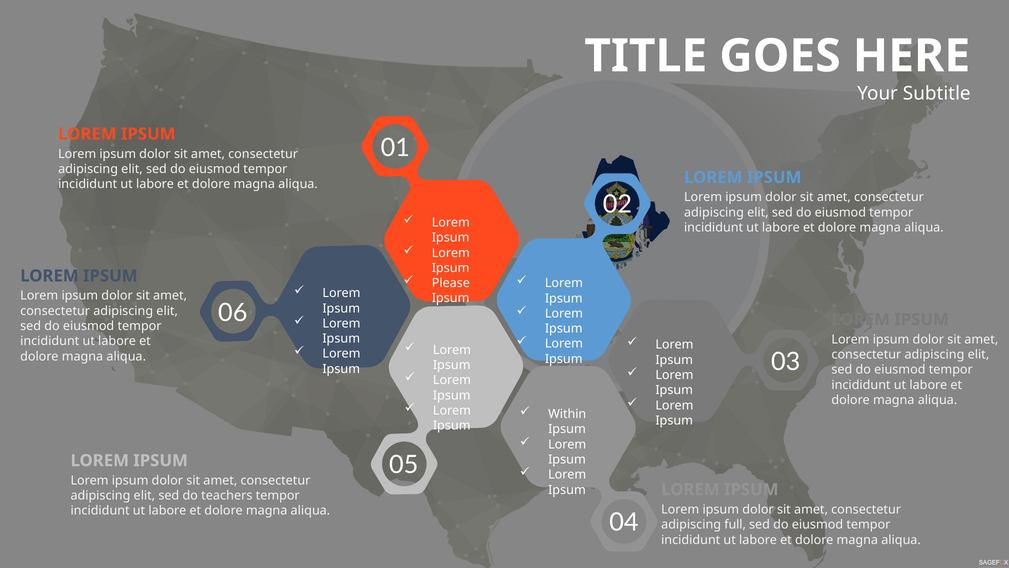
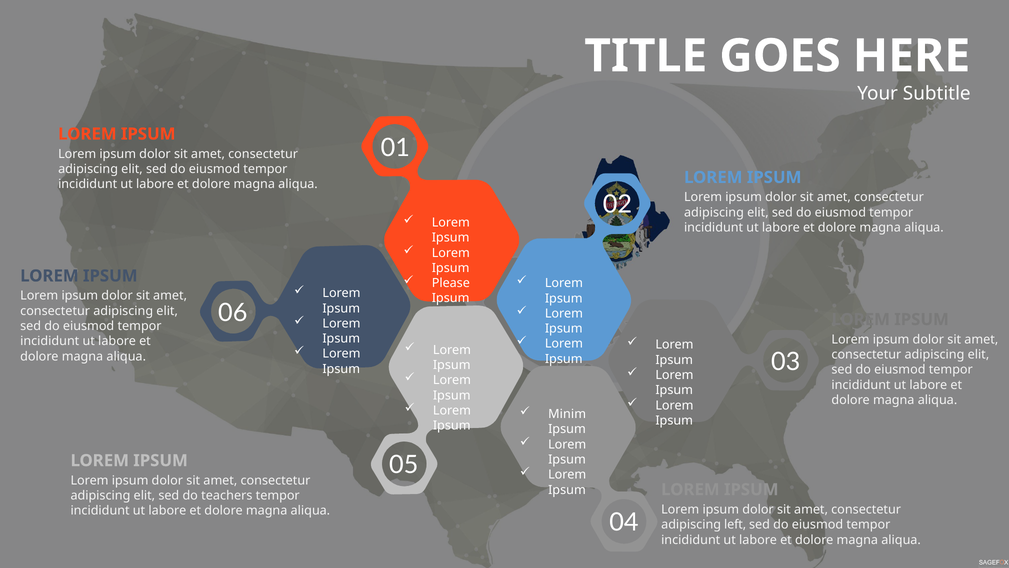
Within: Within -> Minim (567, 414)
full: full -> left (735, 524)
